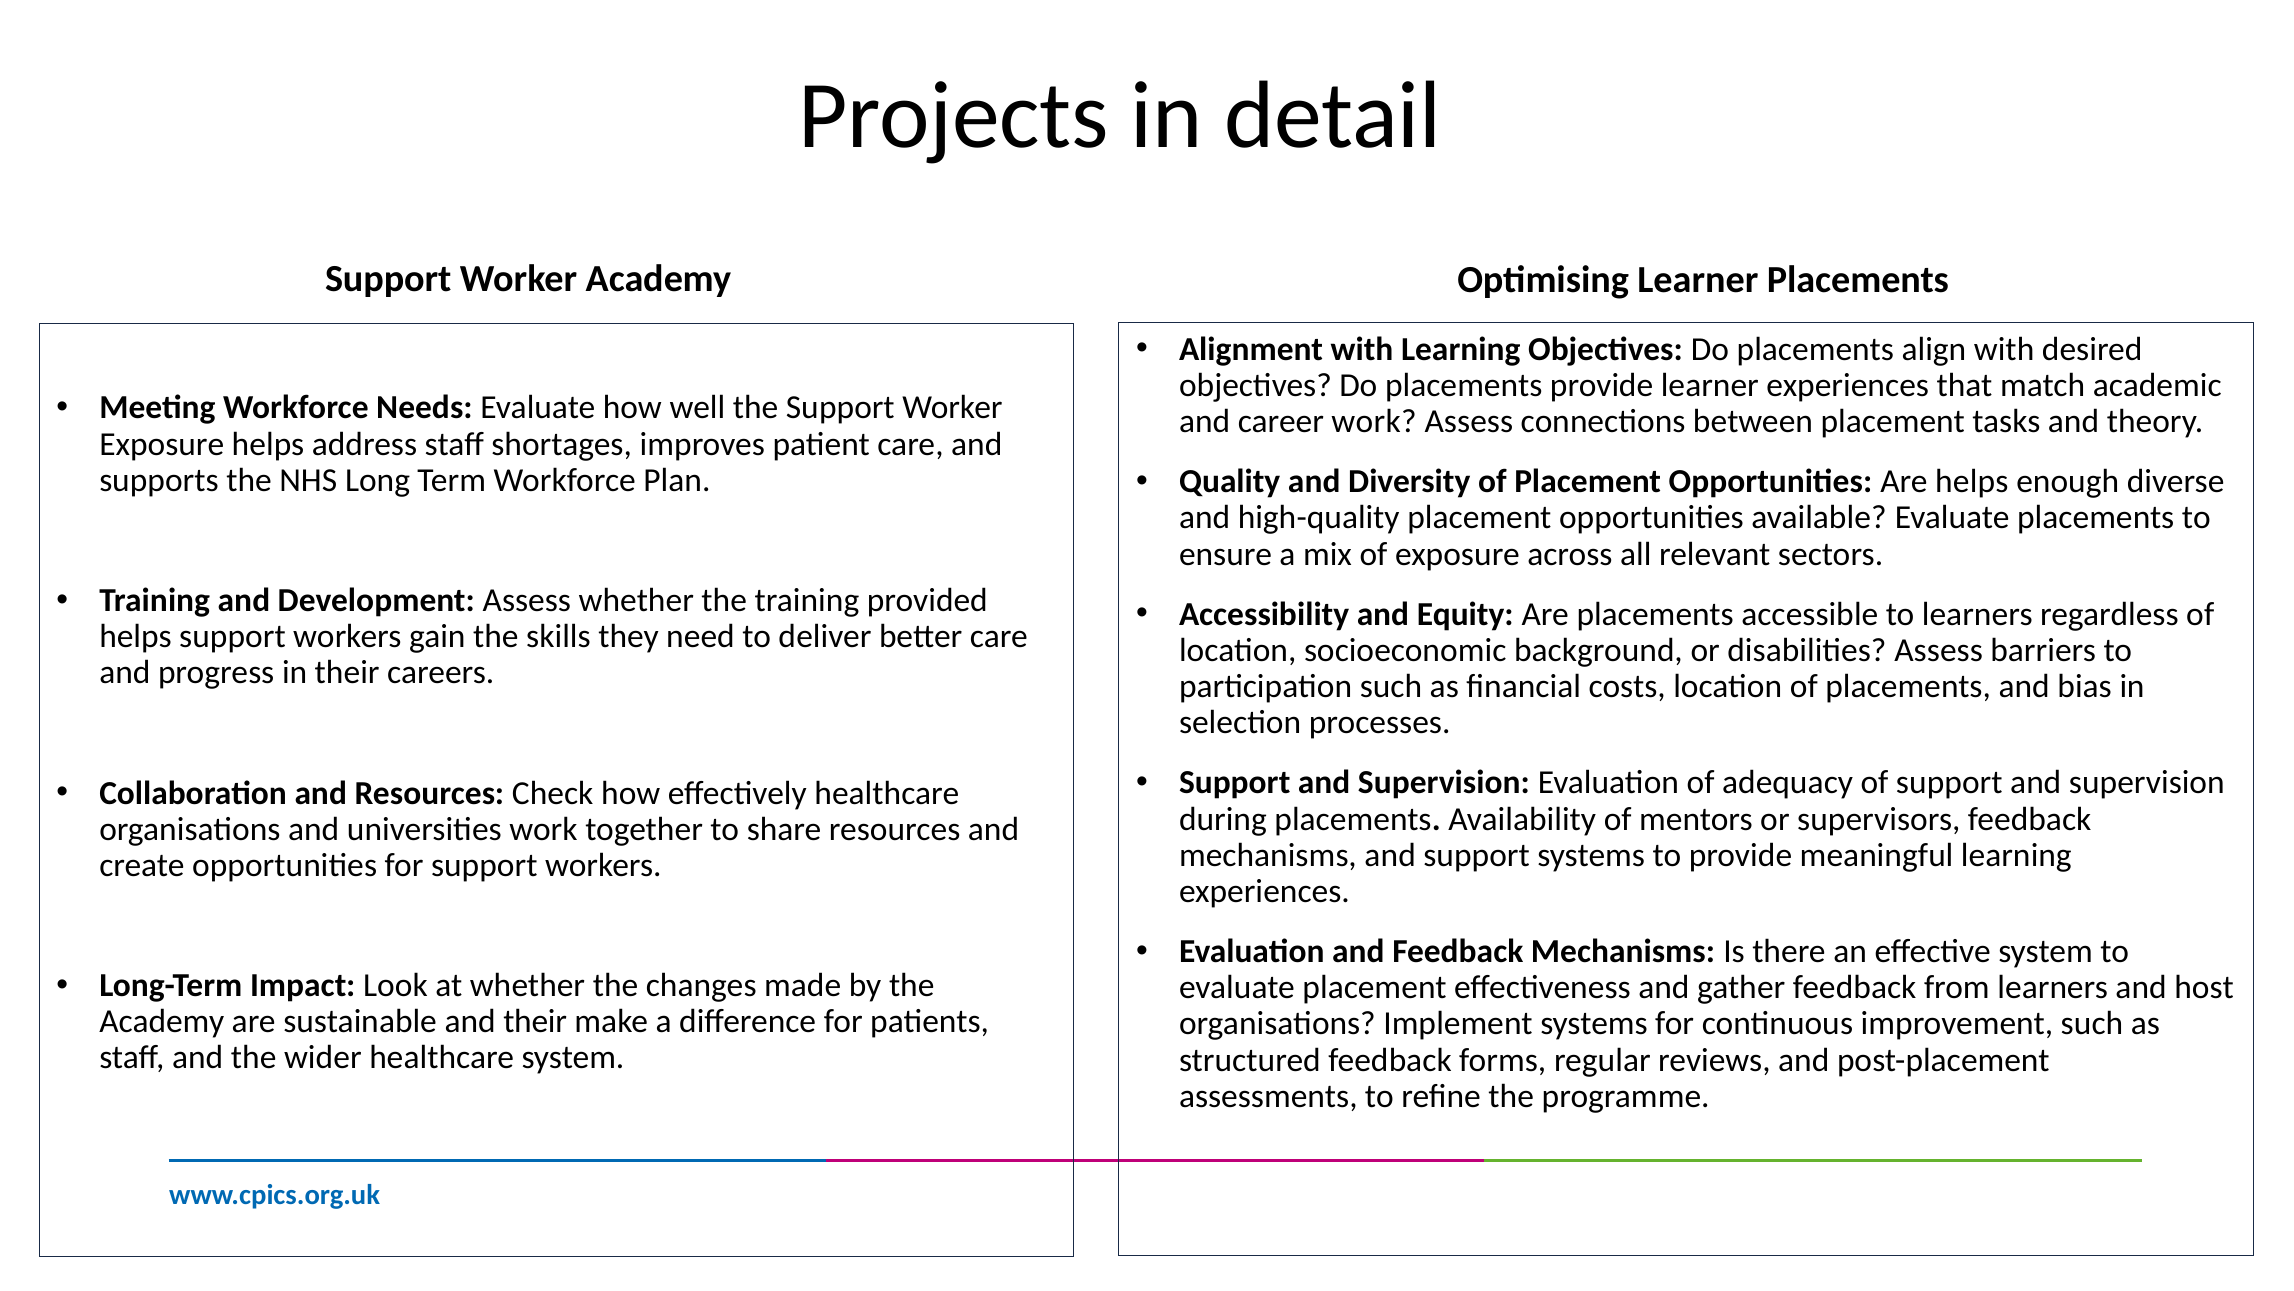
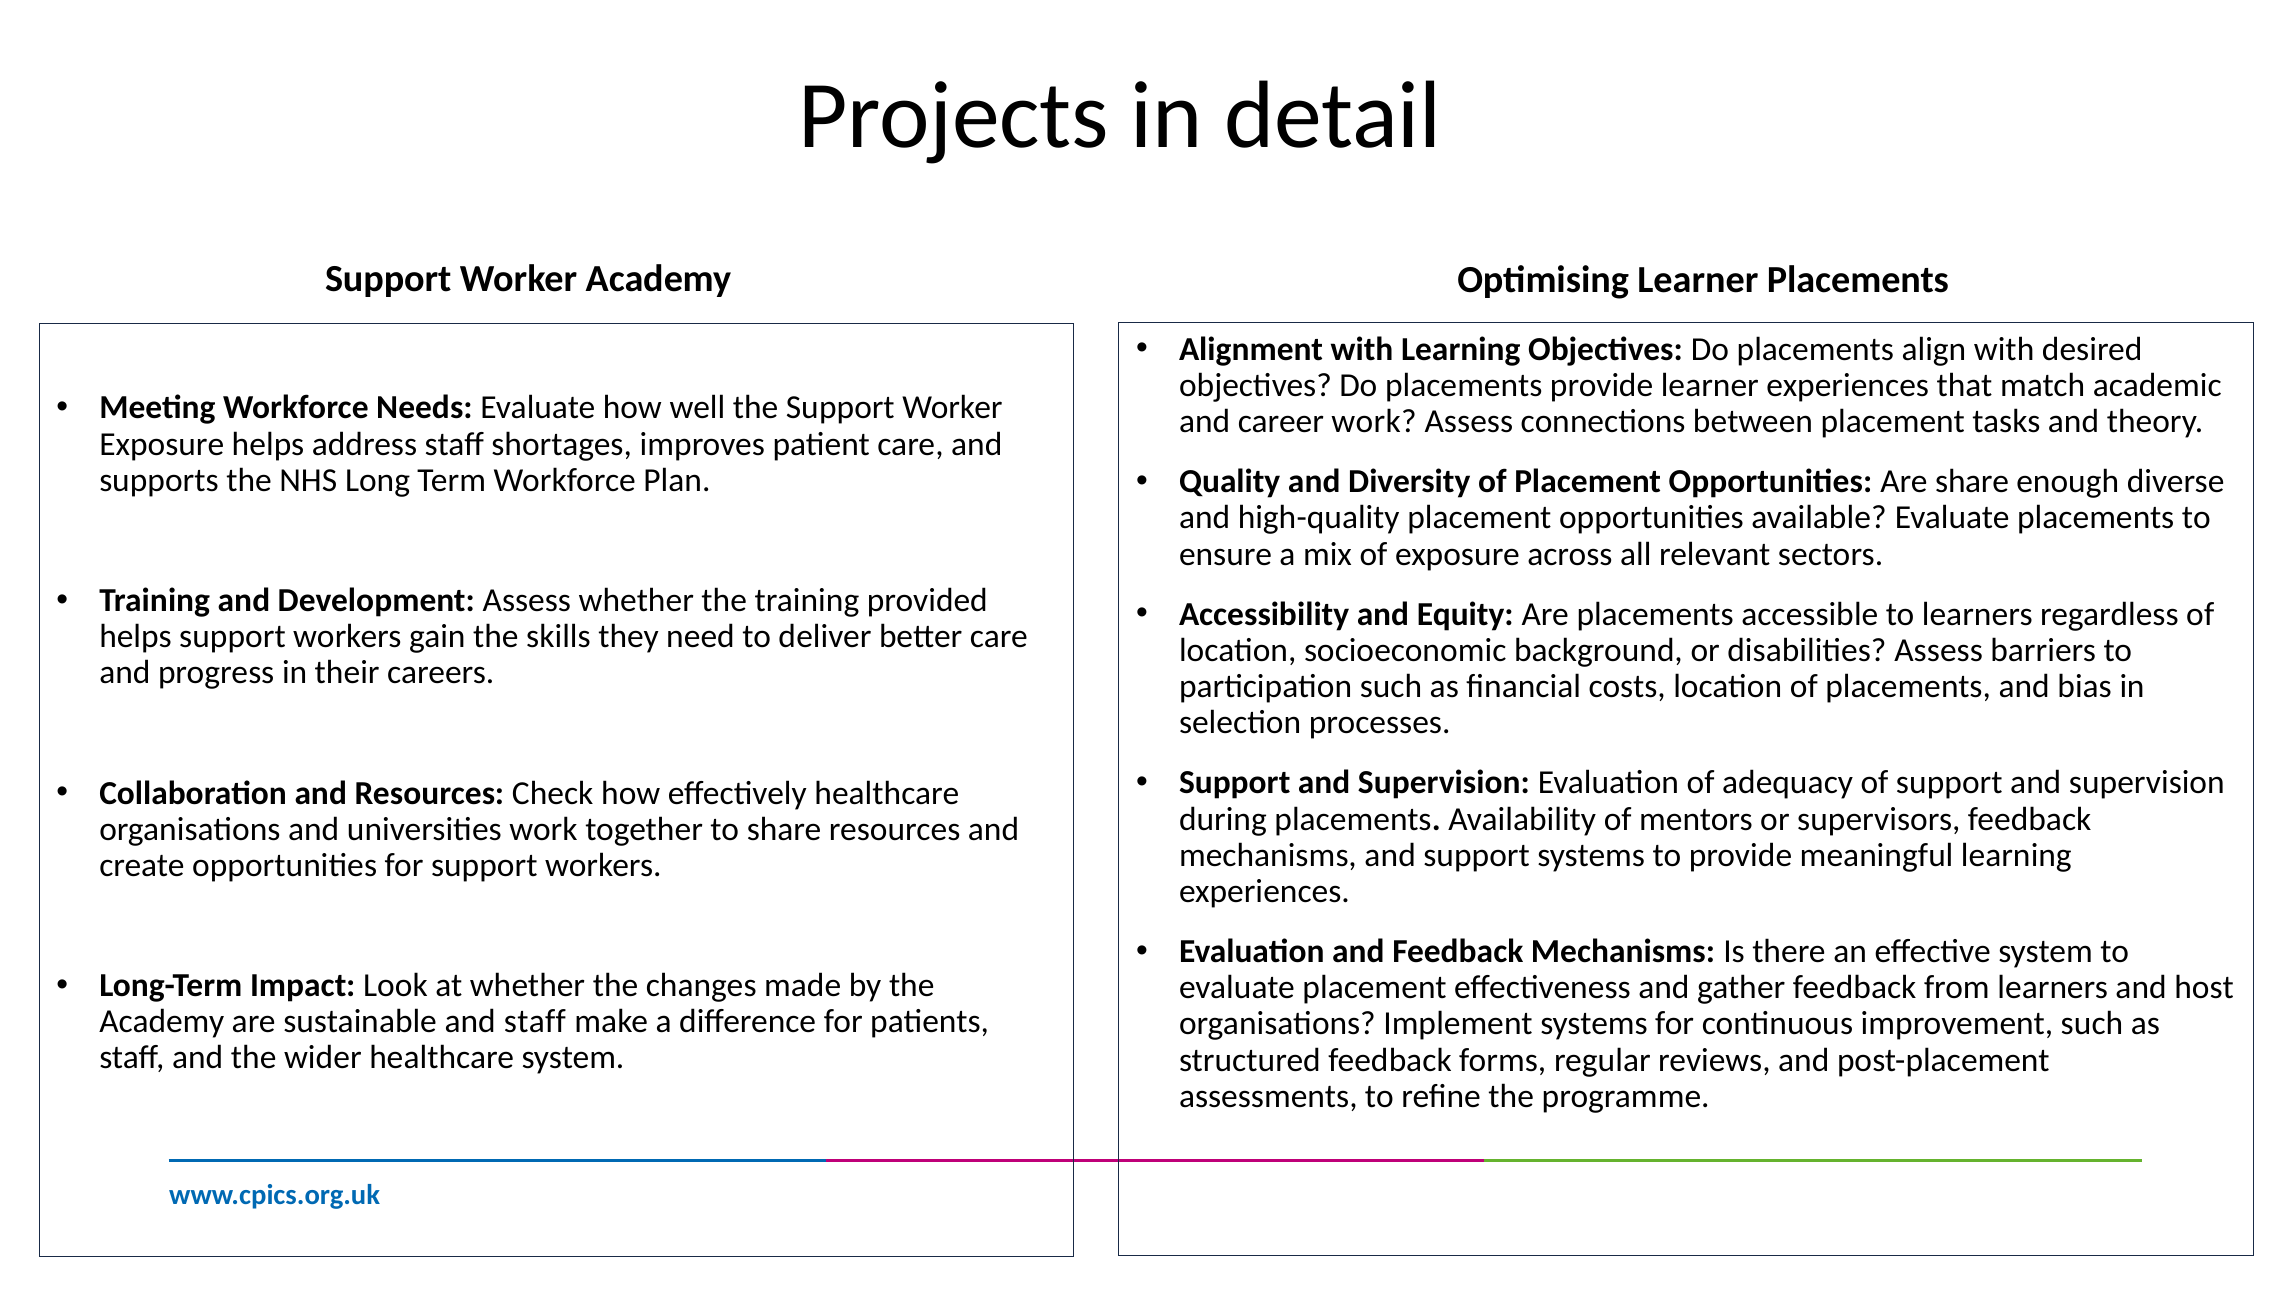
Are helps: helps -> share (1972, 481)
and their: their -> staff (535, 1021)
